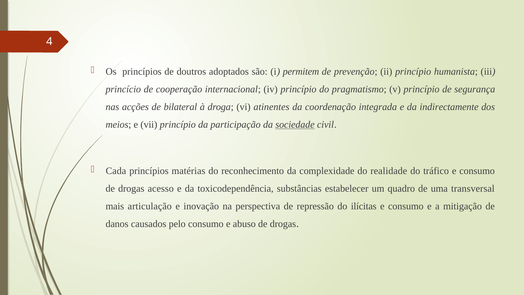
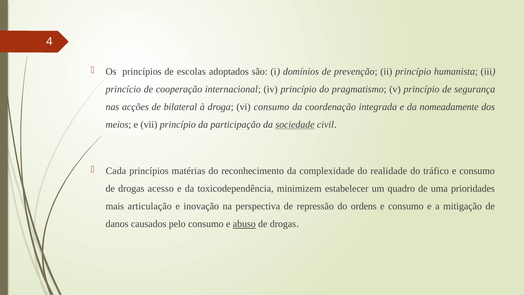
doutros: doutros -> escolas (191, 71)
permitem: permitem -> domínios (301, 71)
vi atinentes: atinentes -> consumo (271, 107)
indirectamente: indirectamente -> nomeadamente (449, 107)
substâncias: substâncias -> minimizem (299, 188)
transversal: transversal -> prioridades (473, 188)
ilícitas: ilícitas -> ordens (364, 206)
abuso underline: none -> present (244, 224)
